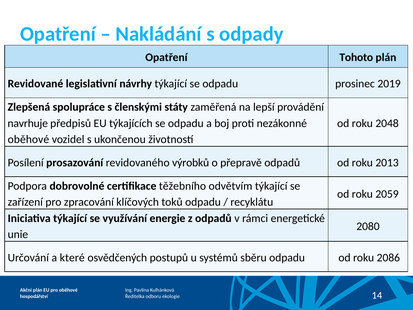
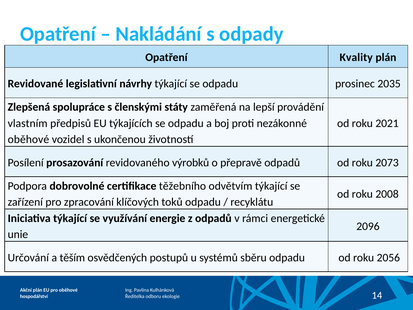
Tohoto: Tohoto -> Kvality (356, 57)
2019: 2019 -> 2035 (389, 84)
navrhuje: navrhuje -> vlastním (28, 123)
2048: 2048 -> 2021 (387, 123)
2013: 2013 -> 2073 (387, 163)
2059: 2059 -> 2008 (387, 194)
2080: 2080 -> 2096 (368, 226)
které: které -> těším (72, 258)
2086: 2086 -> 2056 (388, 258)
